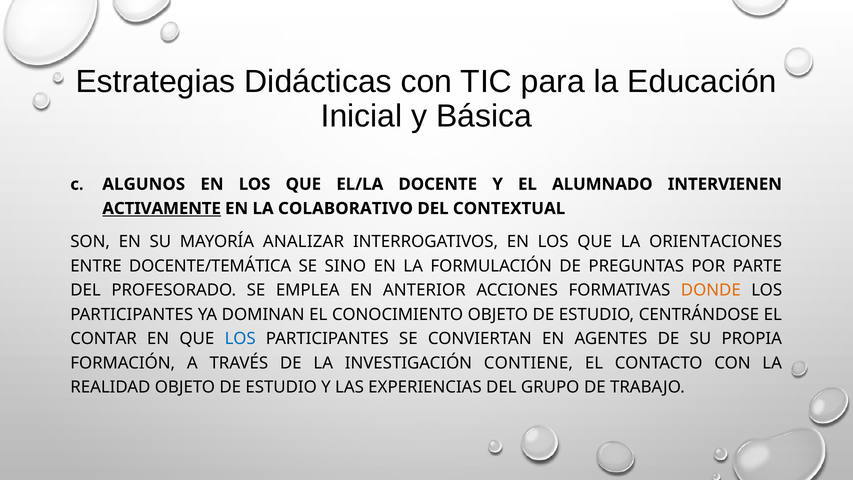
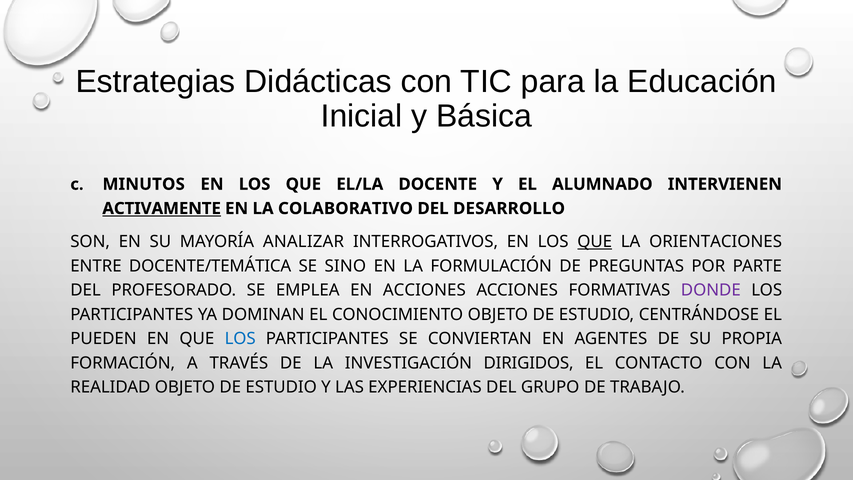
ALGUNOS: ALGUNOS -> MINUTOS (144, 184)
CONTEXTUAL: CONTEXTUAL -> DESARROLLO (509, 208)
QUE underline: none -> present (595, 242)
EN ANTERIOR: ANTERIOR -> ACCIONES (424, 290)
DONDE colour: orange -> purple (711, 290)
CONTAR: CONTAR -> PUEDEN (103, 339)
CONTIENE: CONTIENE -> DIRIGIDOS (529, 363)
